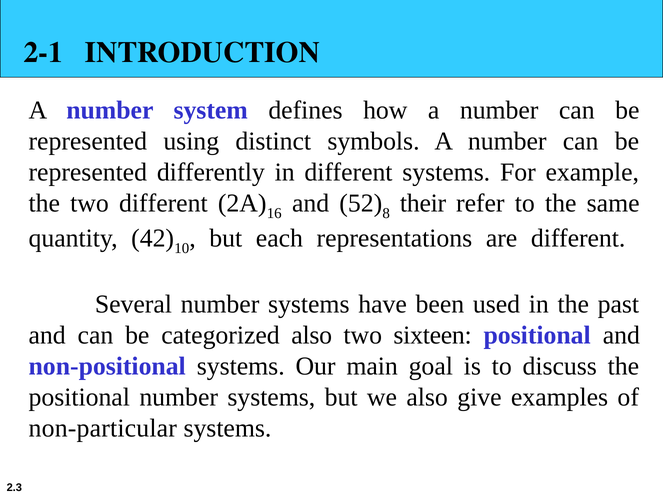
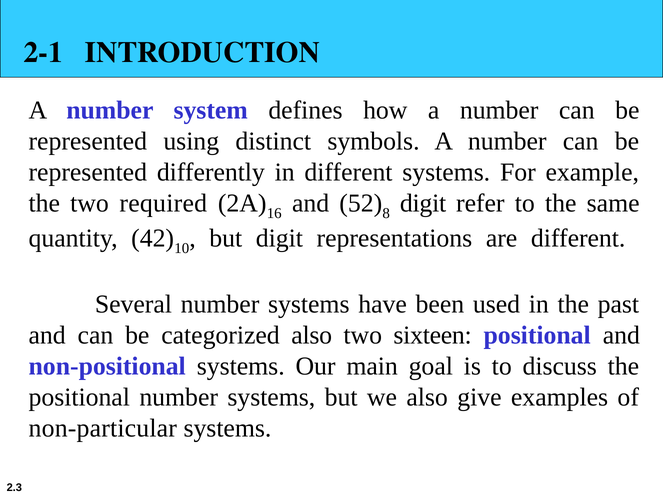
two different: different -> required (163, 203)
their: their -> digit (423, 203)
but each: each -> digit (279, 238)
